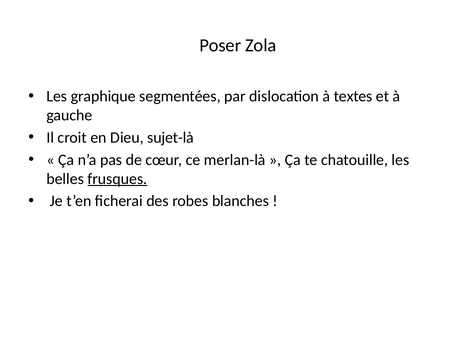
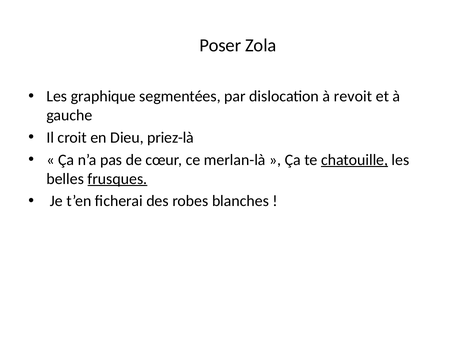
textes: textes -> revoit (353, 96)
sujet-là: sujet-là -> priez-là (171, 138)
chatouille underline: none -> present (355, 160)
